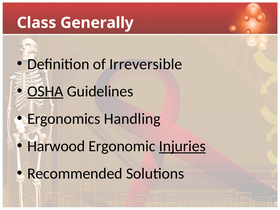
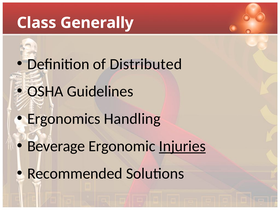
Irreversible: Irreversible -> Distributed (146, 64)
OSHA underline: present -> none (45, 91)
Harwood: Harwood -> Beverage (56, 146)
